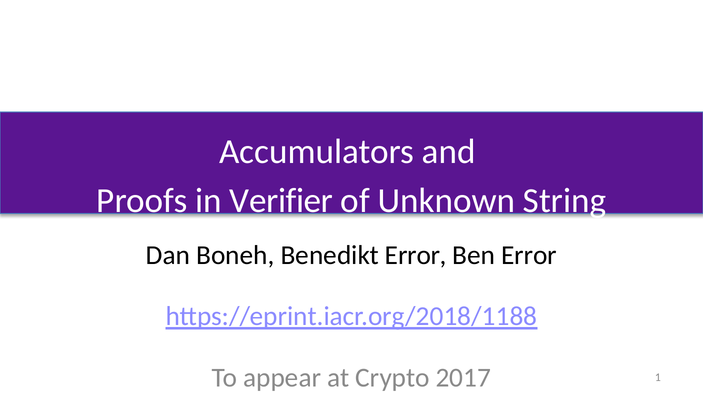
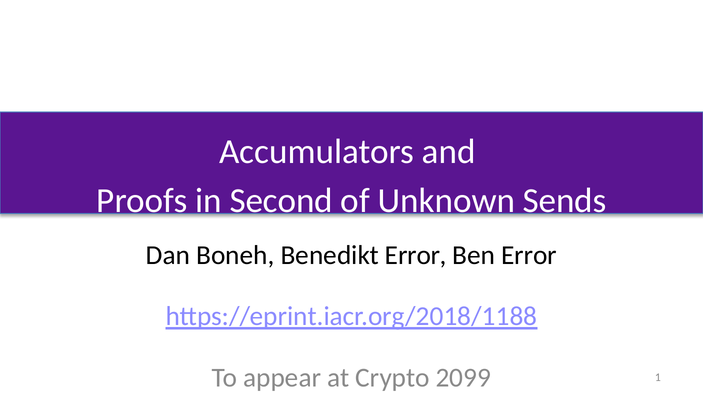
Verifier: Verifier -> Second (281, 201)
String: String -> Sends (565, 201)
2017: 2017 -> 2099 (463, 378)
